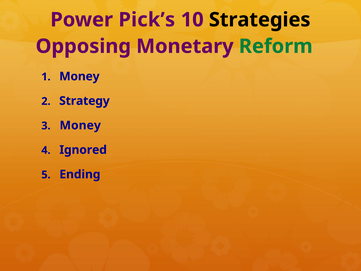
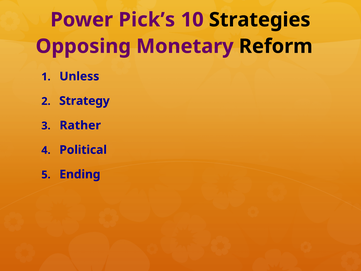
Reform colour: green -> black (276, 46)
Money: Money -> Unless (79, 76)
Money: Money -> Rather (80, 125)
Ignored: Ignored -> Political (83, 150)
